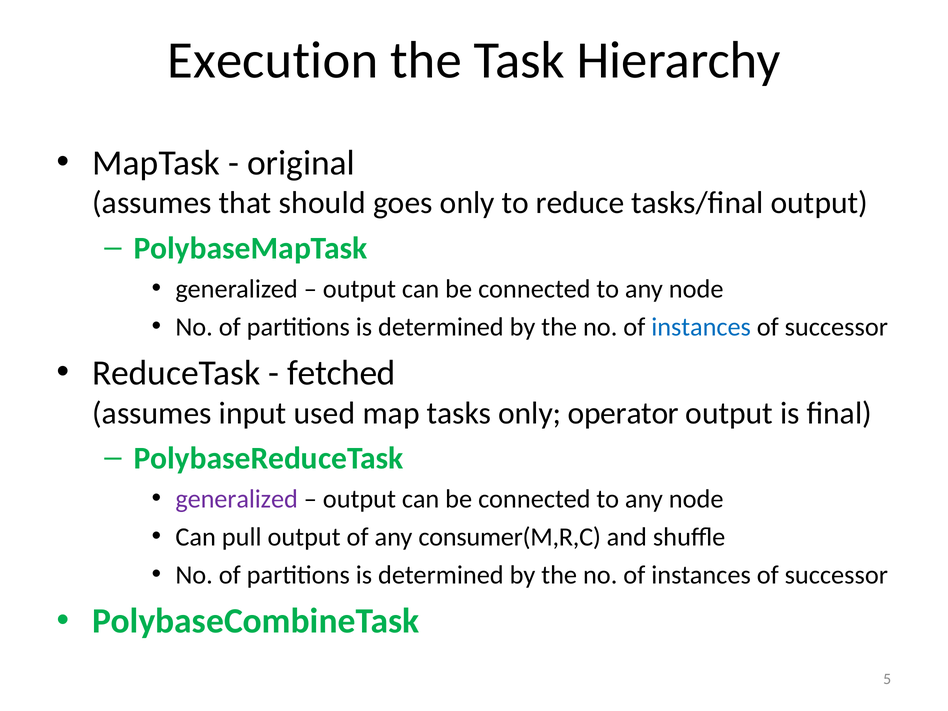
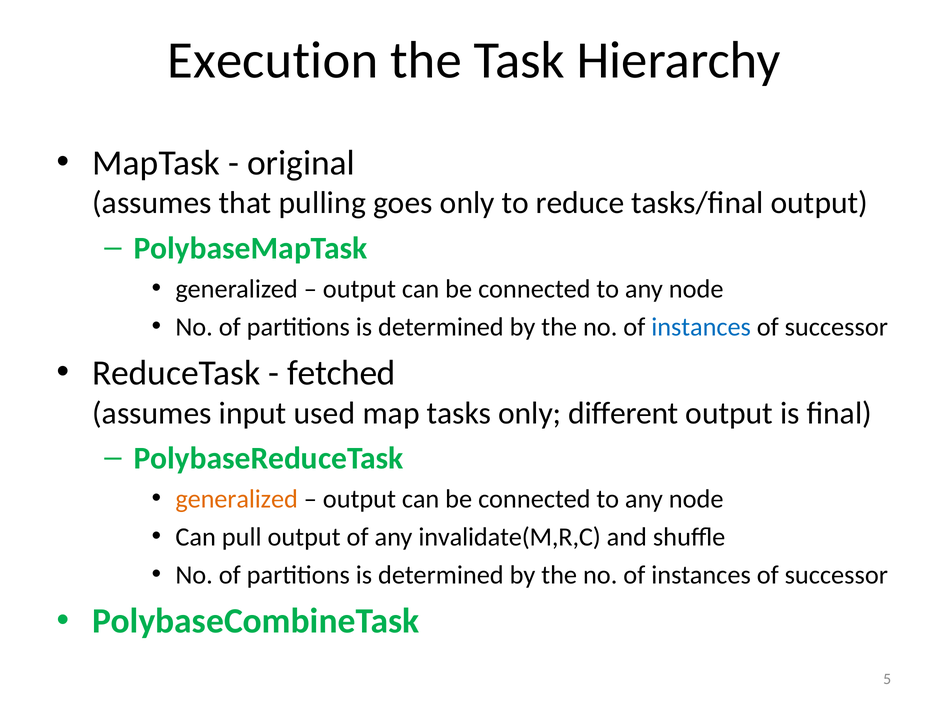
should: should -> pulling (322, 203)
operator: operator -> different (623, 413)
generalized colour: purple -> orange (237, 499)
consumer(M,R,C: consumer(M,R,C -> invalidate(M,R,C (510, 537)
